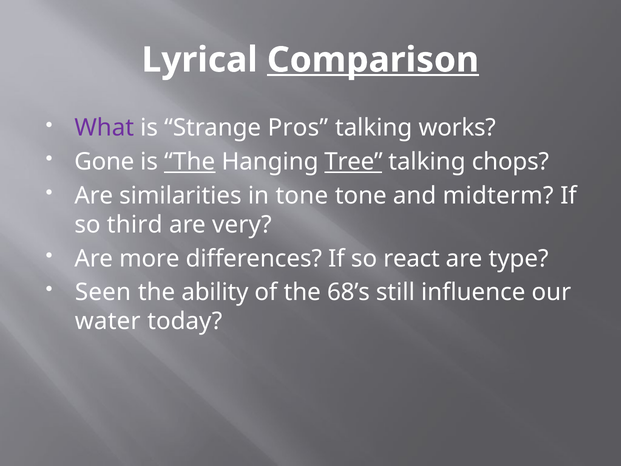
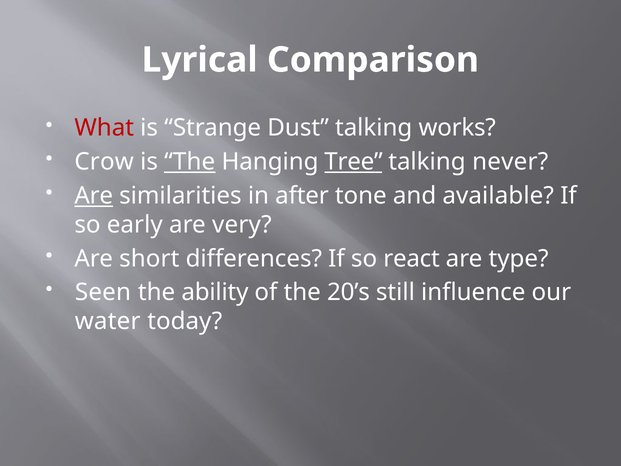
Comparison underline: present -> none (373, 60)
What colour: purple -> red (104, 128)
Pros: Pros -> Dust (298, 128)
Gone: Gone -> Crow (104, 162)
chops: chops -> never (510, 162)
Are underline: none -> present (94, 196)
in tone: tone -> after (302, 196)
midterm: midterm -> available (498, 196)
third: third -> early (135, 225)
more: more -> short (149, 258)
68’s: 68’s -> 20’s (348, 292)
